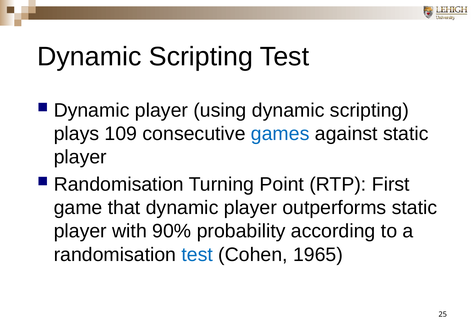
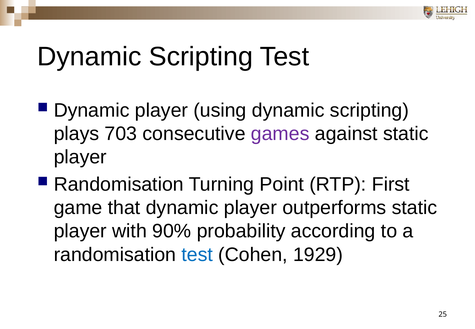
109: 109 -> 703 (121, 134)
games colour: blue -> purple (280, 134)
1965: 1965 -> 1929 (318, 254)
